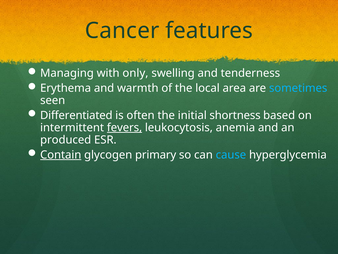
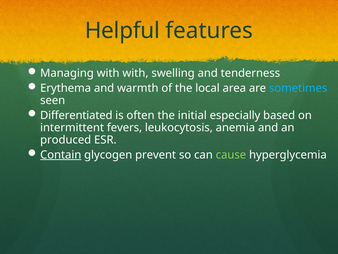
Cancer: Cancer -> Helpful (122, 31)
with only: only -> with (135, 73)
shortness: shortness -> especially (235, 115)
fevers underline: present -> none (125, 127)
primary: primary -> prevent (156, 154)
cause colour: light blue -> light green (231, 154)
